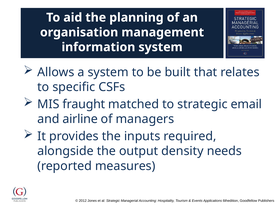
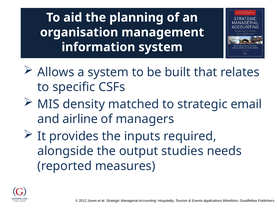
fraught: fraught -> density (84, 104)
density: density -> studies (182, 151)
